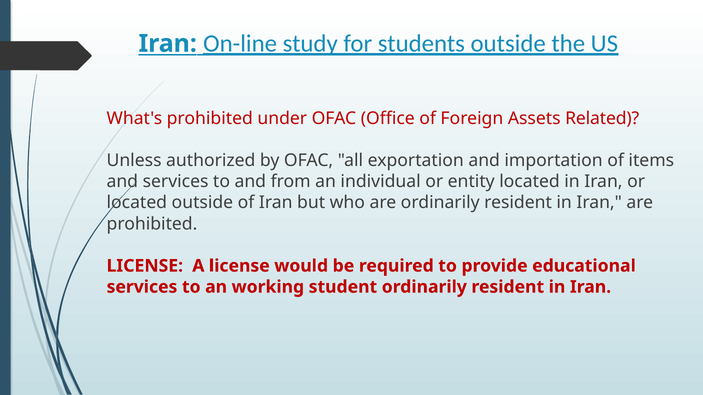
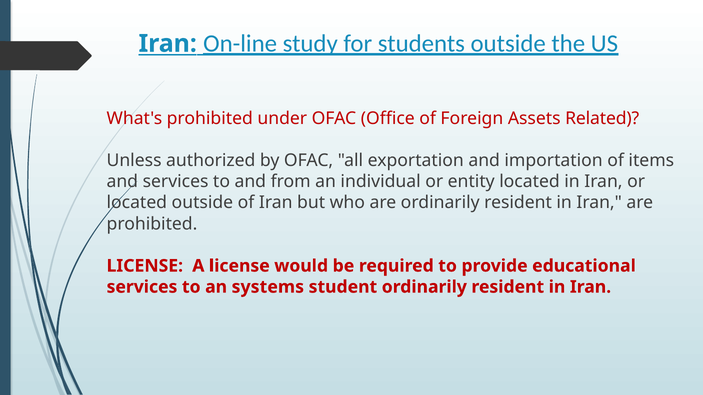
working: working -> systems (268, 287)
